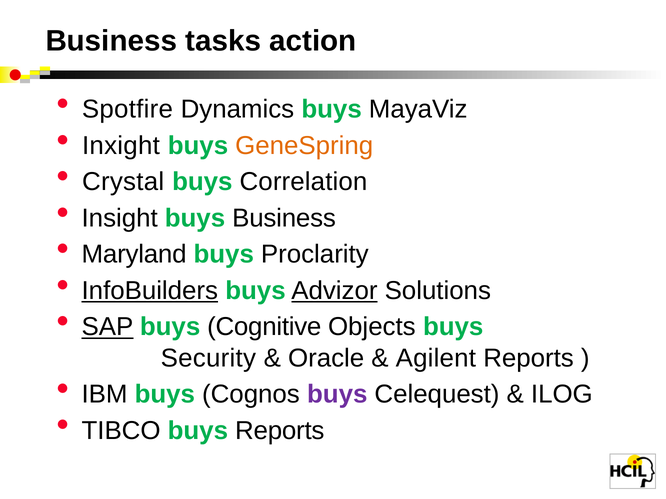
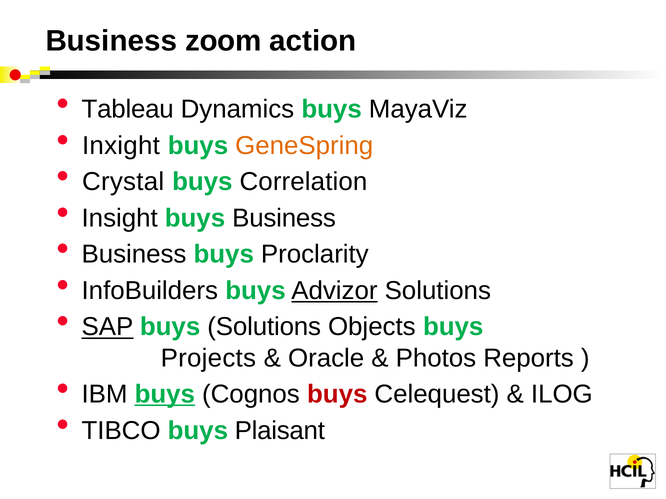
tasks: tasks -> zoom (223, 41)
Spotfire: Spotfire -> Tableau (128, 109)
Maryland: Maryland -> Business (134, 255)
InfoBuilders underline: present -> none (150, 291)
buys Cognitive: Cognitive -> Solutions (264, 327)
Security: Security -> Projects (208, 358)
Agilent: Agilent -> Photos (436, 358)
buys underline: none -> present (165, 395)
buys colour: purple -> red (337, 395)
buys Reports: Reports -> Plaisant (280, 431)
